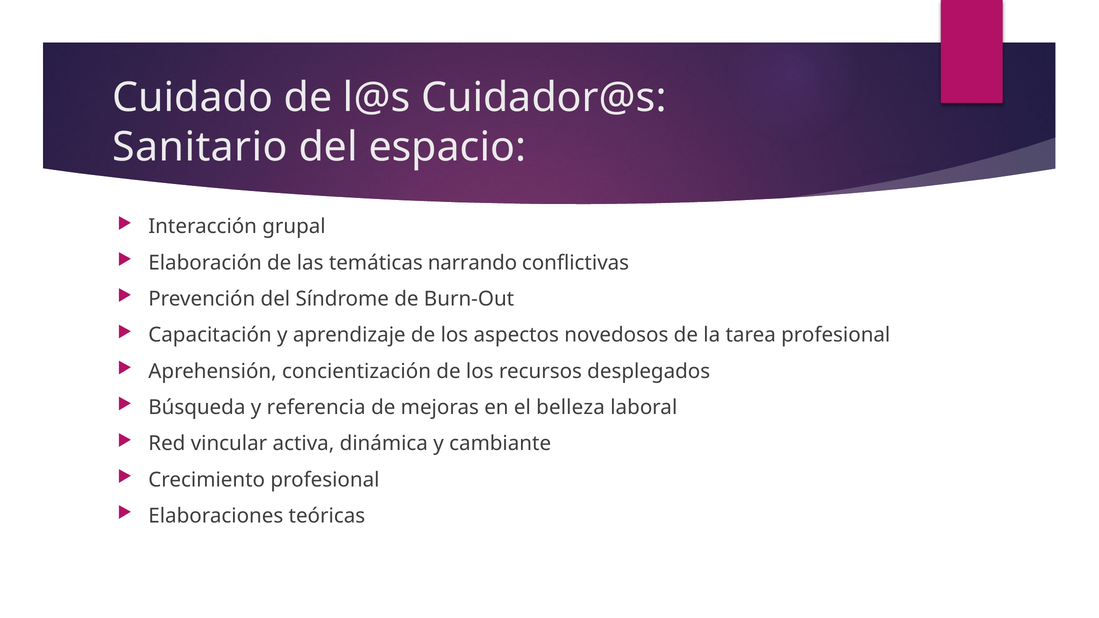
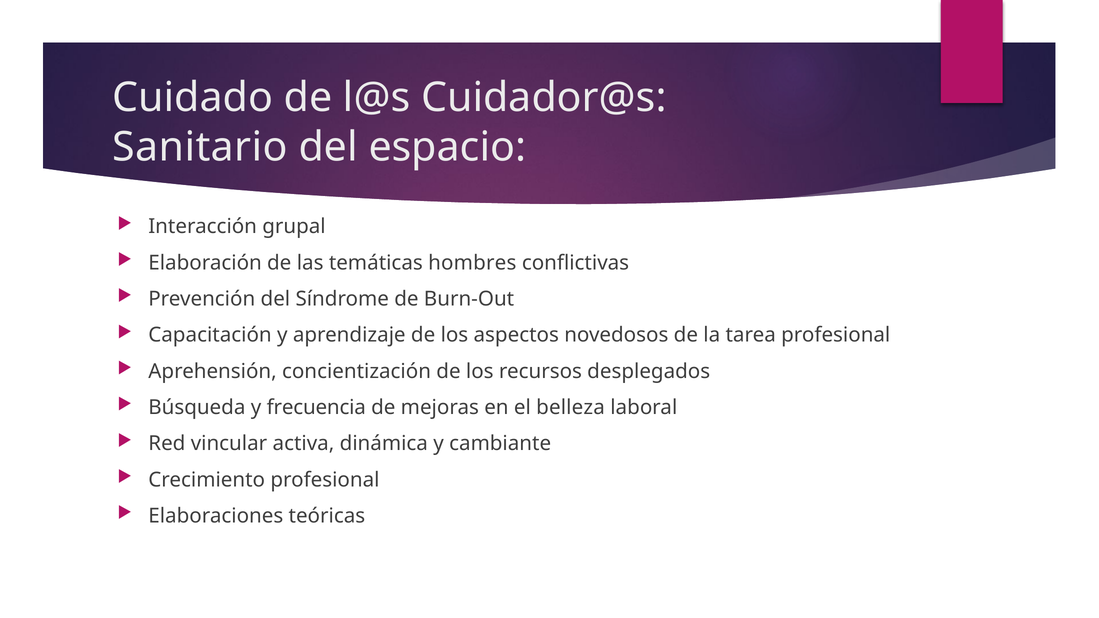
narrando: narrando -> hombres (472, 263)
referencia: referencia -> frecuencia (316, 408)
